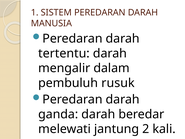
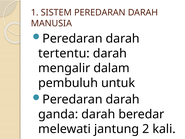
rusuk: rusuk -> untuk (118, 83)
